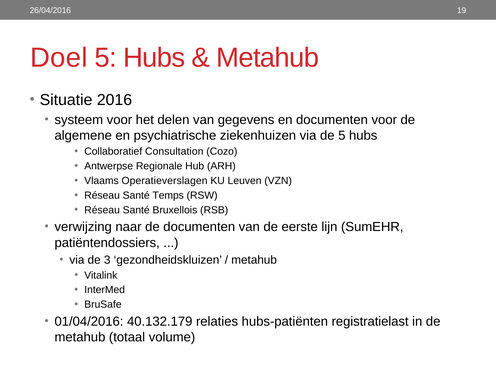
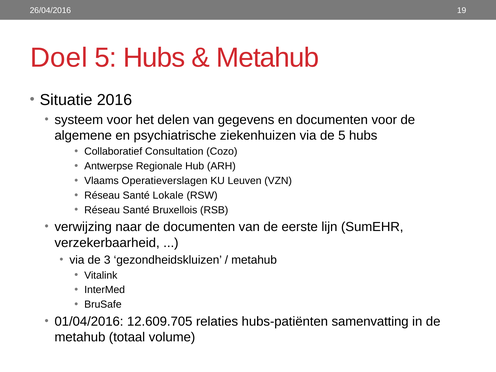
Temps: Temps -> Lokale (168, 195)
patiëntendossiers: patiëntendossiers -> verzekerbaarheid (107, 243)
40.132.179: 40.132.179 -> 12.609.705 (160, 322)
registratielast: registratielast -> samenvatting (370, 322)
